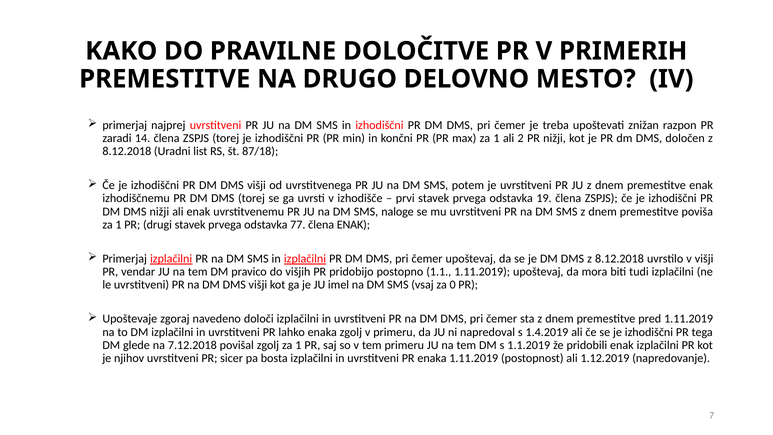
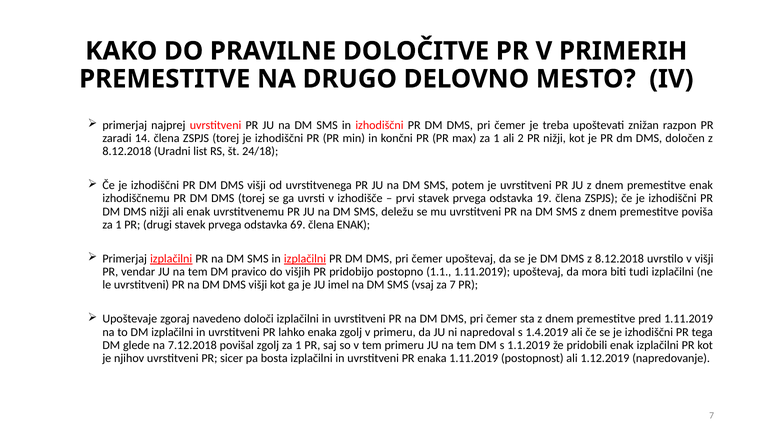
87/18: 87/18 -> 24/18 (260, 151)
naloge: naloge -> deležu (397, 211)
77: 77 -> 69 (298, 224)
za 0: 0 -> 7 (453, 285)
